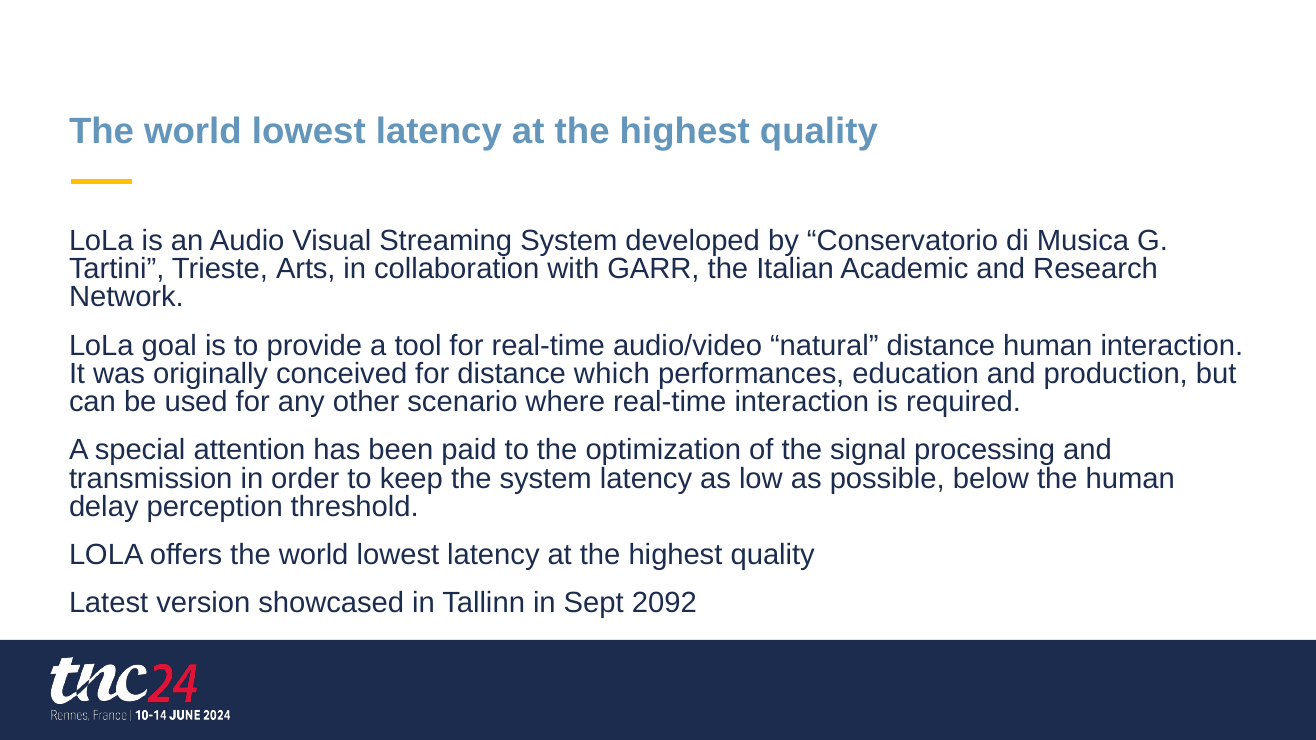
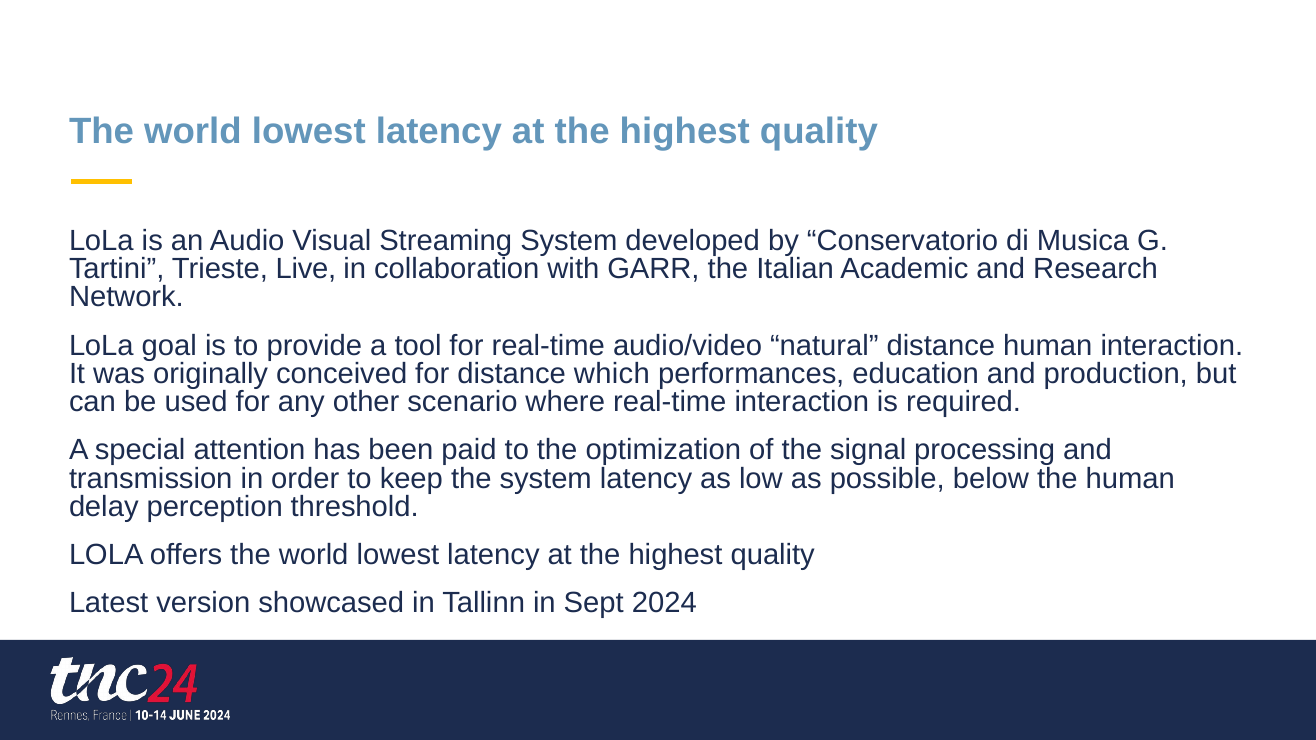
Arts: Arts -> Live (306, 269)
2092: 2092 -> 2024 (664, 603)
